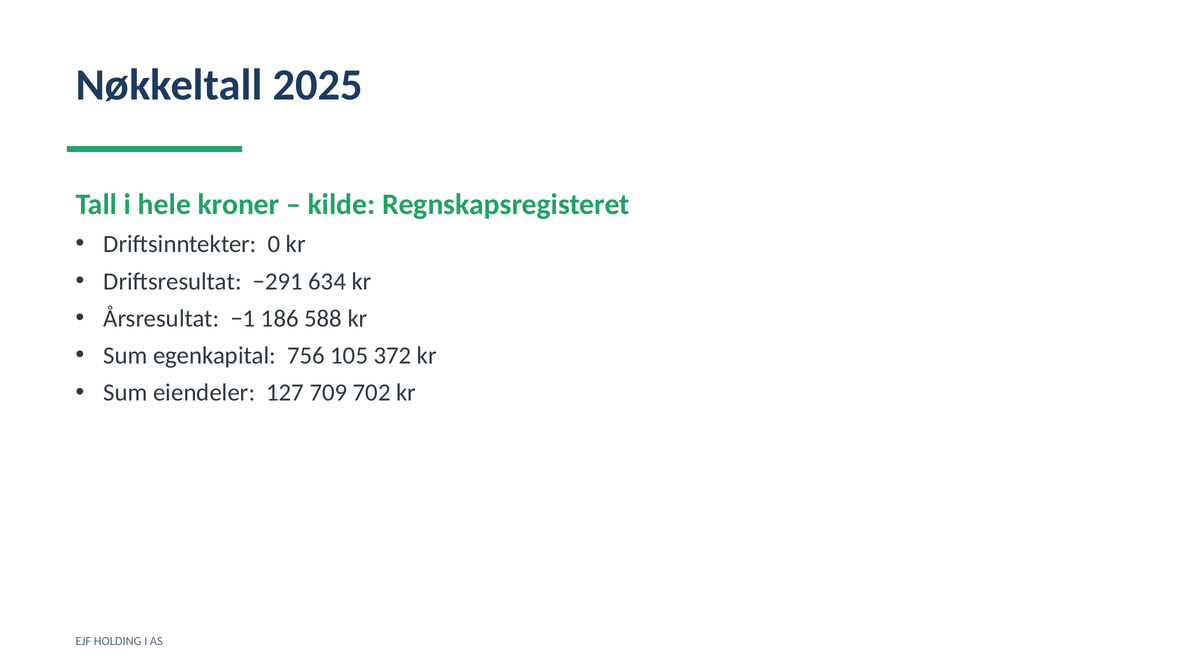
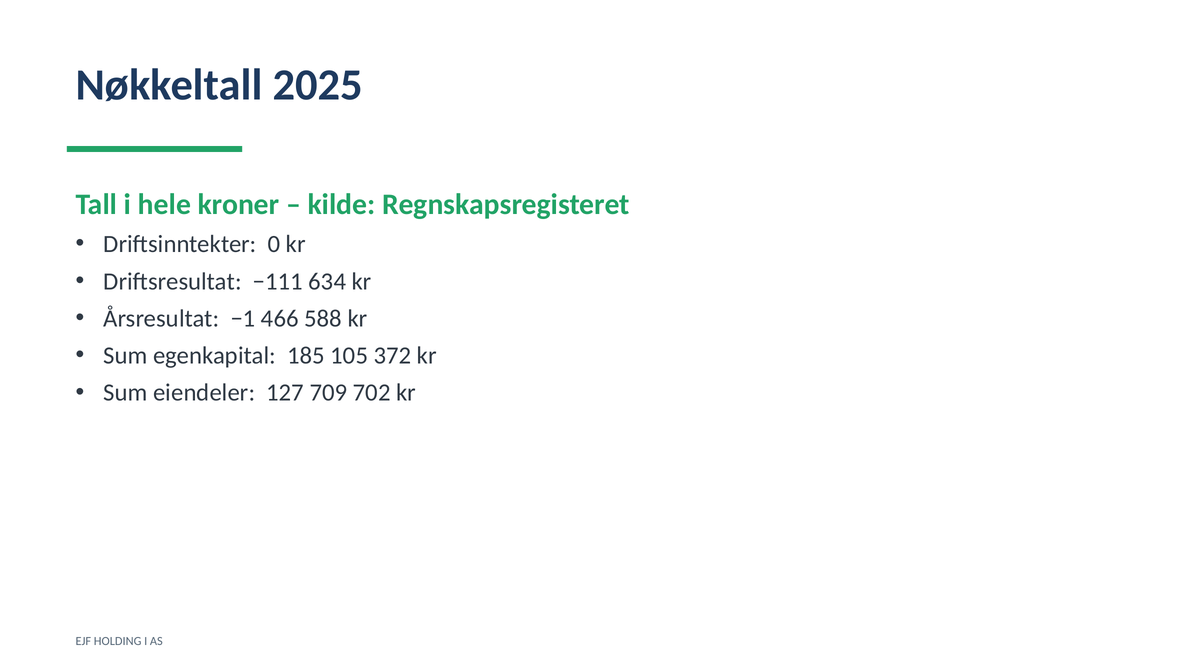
−291: −291 -> −111 (278, 281)
186: 186 -> 466 (280, 319)
756: 756 -> 185 (306, 356)
